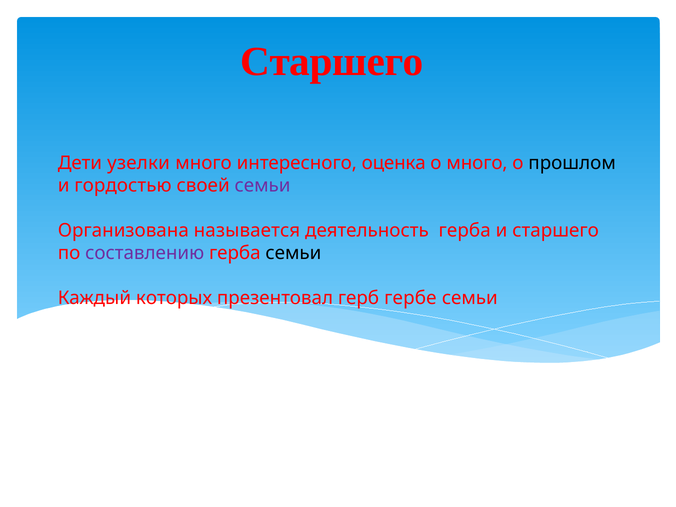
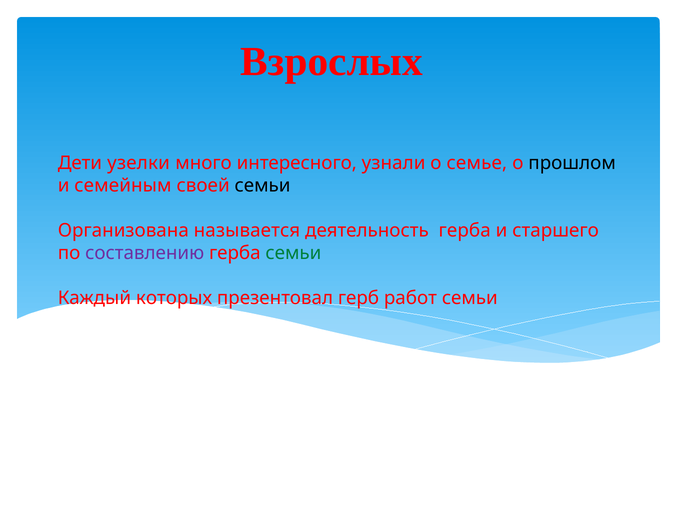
Старшего: Старшего -> Взрослых (332, 62)
оценка: оценка -> узнали (394, 163)
о много: много -> семье (477, 163)
гордостью: гордостью -> семейным (123, 186)
семьи colour: purple -> black (263, 186)
семьи colour: black -> green (293, 253)
гербе: гербе -> работ (410, 298)
